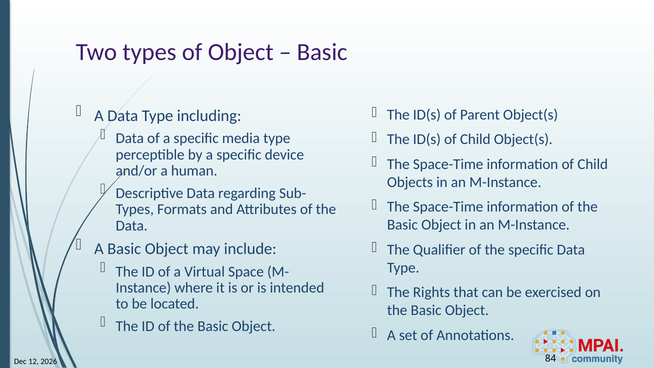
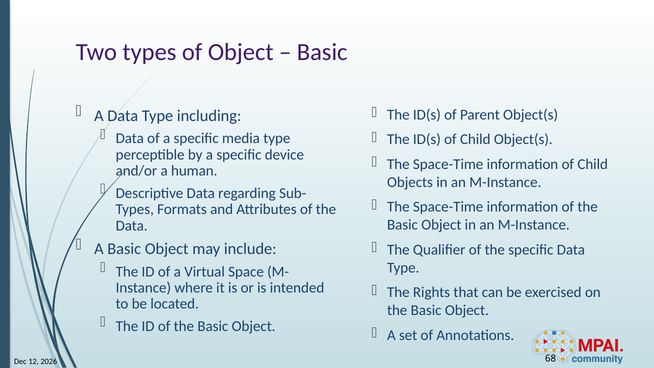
84: 84 -> 68 (551, 358)
